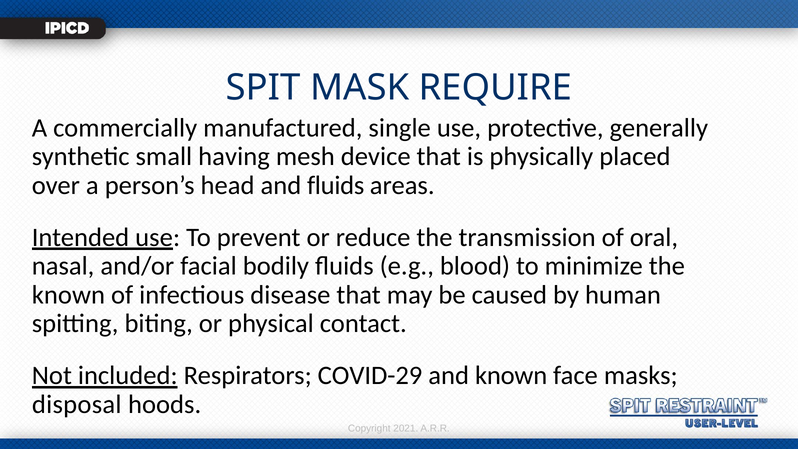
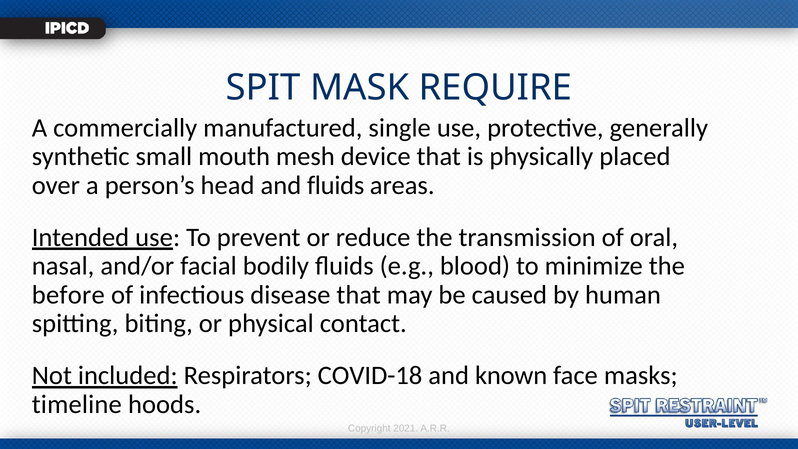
having: having -> mouth (234, 157)
known: known -> before (68, 295)
COVID-29: COVID-29 -> COVID-18 (370, 376)
disposal: disposal -> timeline (77, 404)
